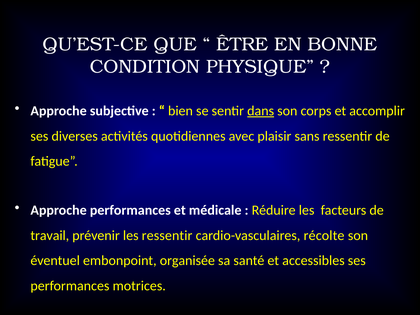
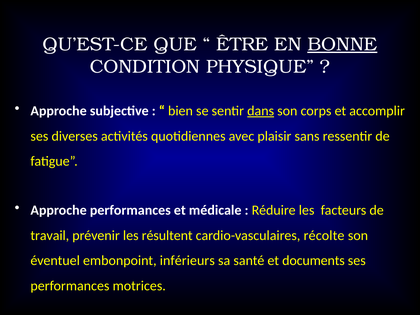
BONNE underline: none -> present (342, 44)
les ressentir: ressentir -> résultent (167, 235)
organisée: organisée -> inférieurs (187, 261)
accessibles: accessibles -> documents (314, 261)
